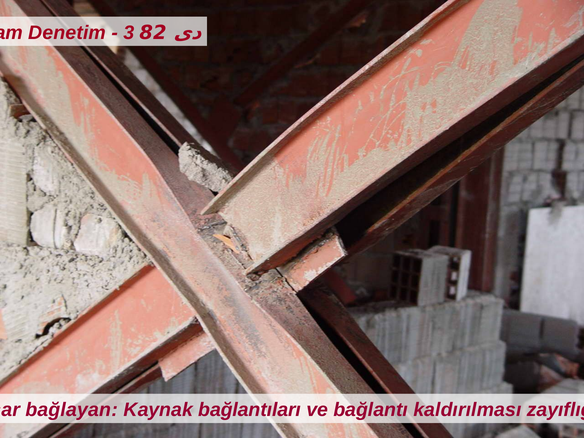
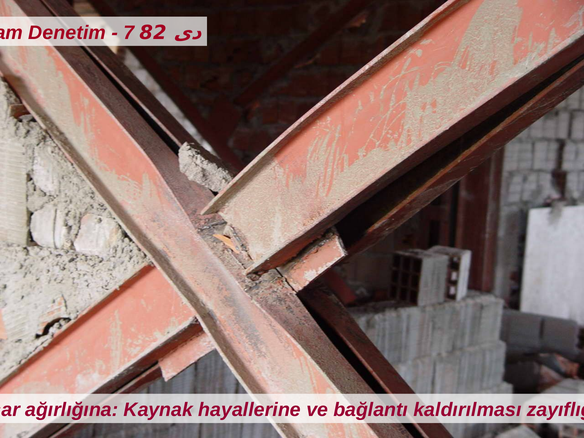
3: 3 -> 7 (129, 33)
bağlayan: bağlayan -> ağırlığına (72, 410)
bağlantıları: bağlantıları -> hayallerine (250, 410)
